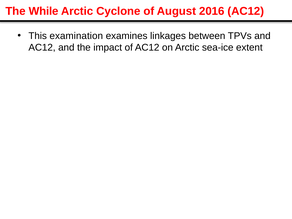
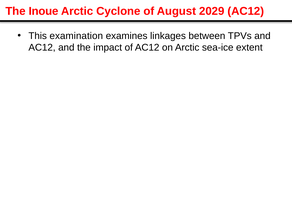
While: While -> Inoue (44, 11)
2016: 2016 -> 2029 (212, 11)
